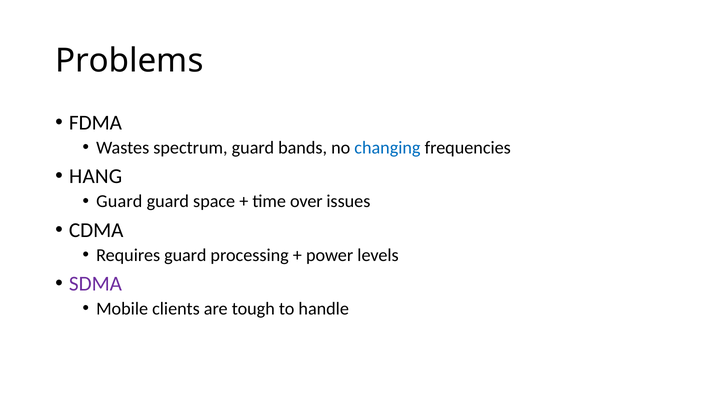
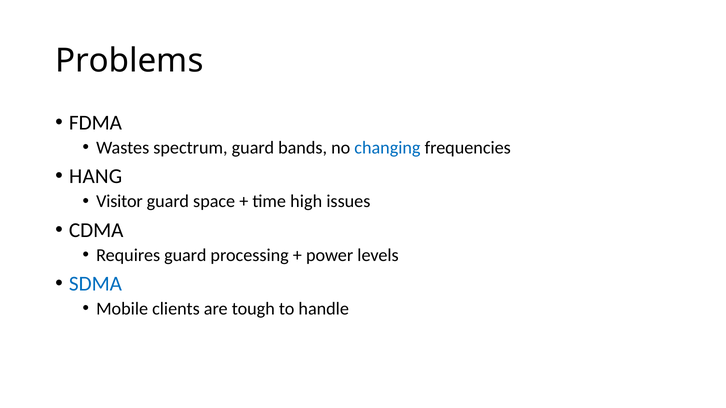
Guard: Guard -> Visitor (119, 201)
over: over -> high (306, 201)
SDMA colour: purple -> blue (95, 284)
